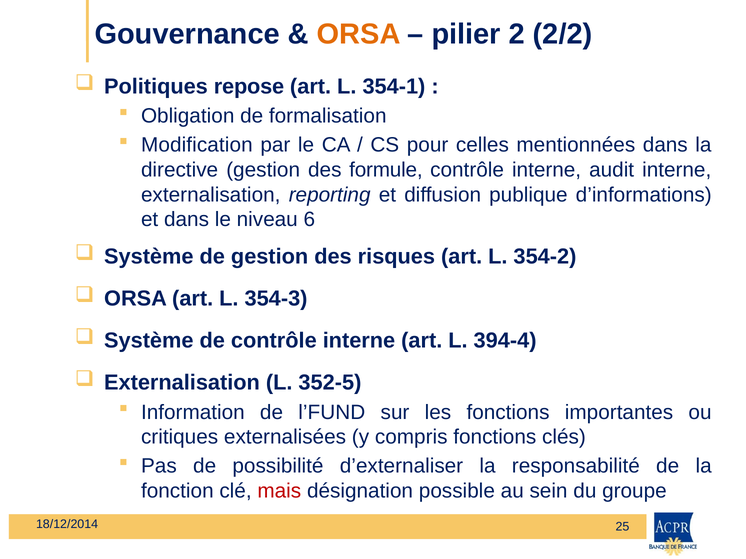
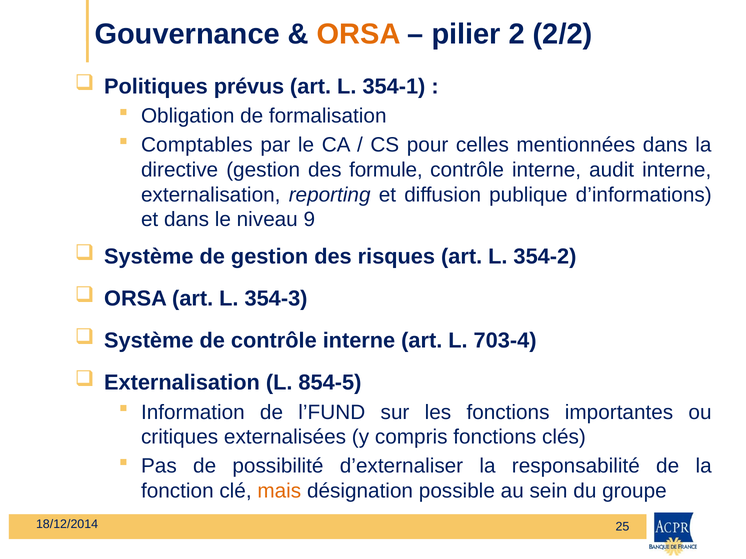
repose: repose -> prévus (249, 87)
Modification: Modification -> Comptables (197, 145)
6: 6 -> 9 (309, 220)
394-4: 394-4 -> 703-4 (505, 341)
352-5: 352-5 -> 854-5 (330, 383)
mais colour: red -> orange (279, 491)
